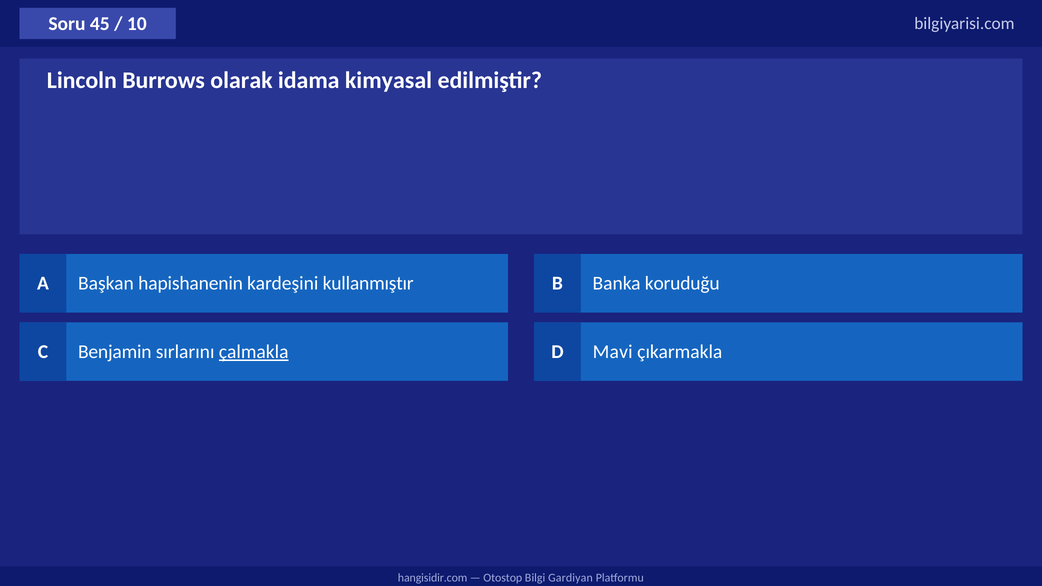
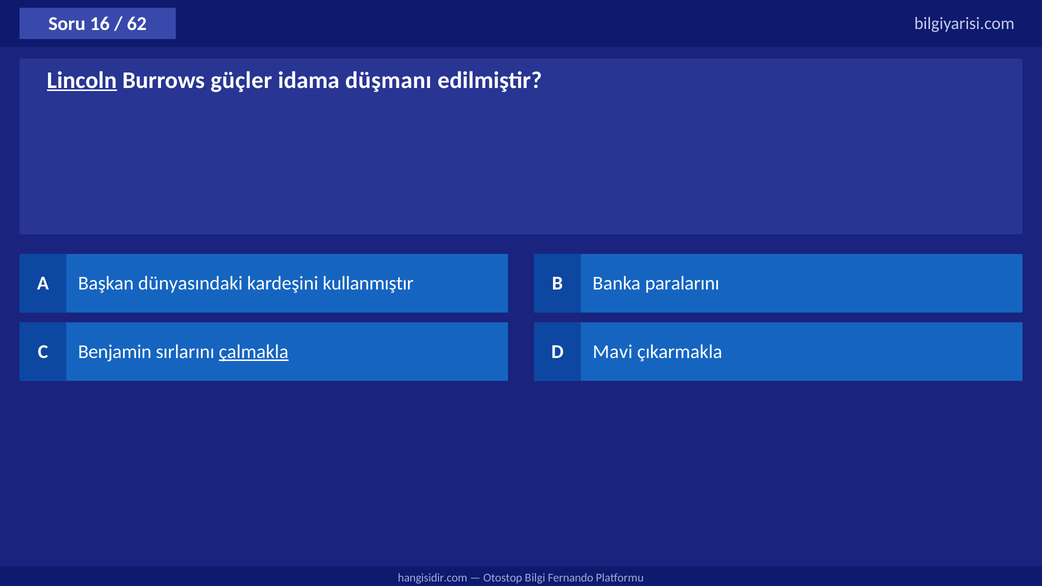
45: 45 -> 16 (100, 24)
10: 10 -> 62 (137, 24)
Lincoln underline: none -> present (82, 80)
olarak: olarak -> güçler (241, 80)
kimyasal: kimyasal -> düşmanı (388, 80)
hapishanenin: hapishanenin -> dünyasındaki (191, 284)
koruduğu: koruduğu -> paralarını (682, 284)
Gardiyan: Gardiyan -> Fernando (571, 578)
